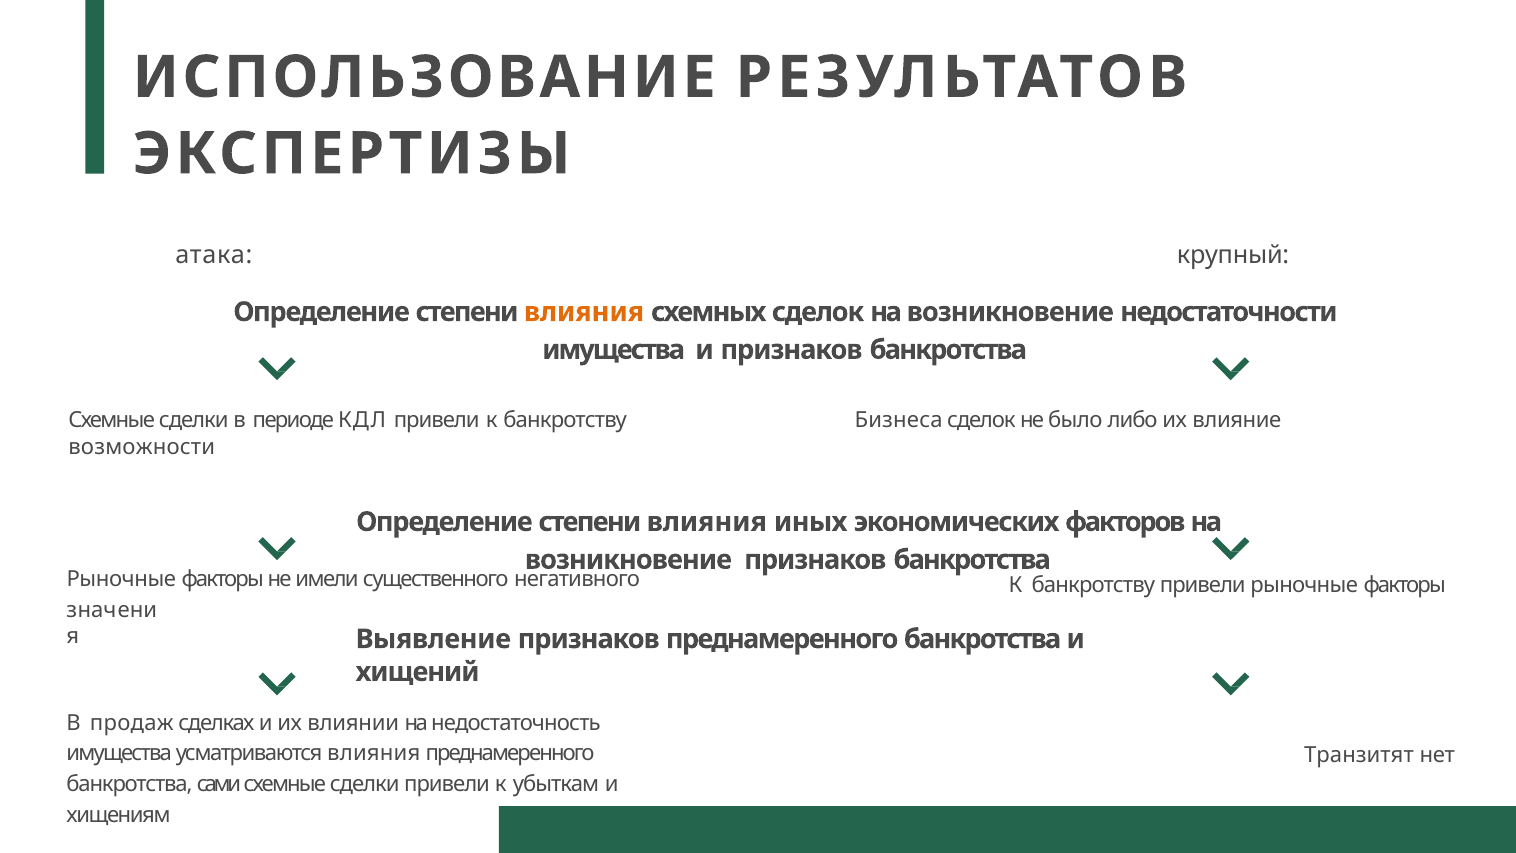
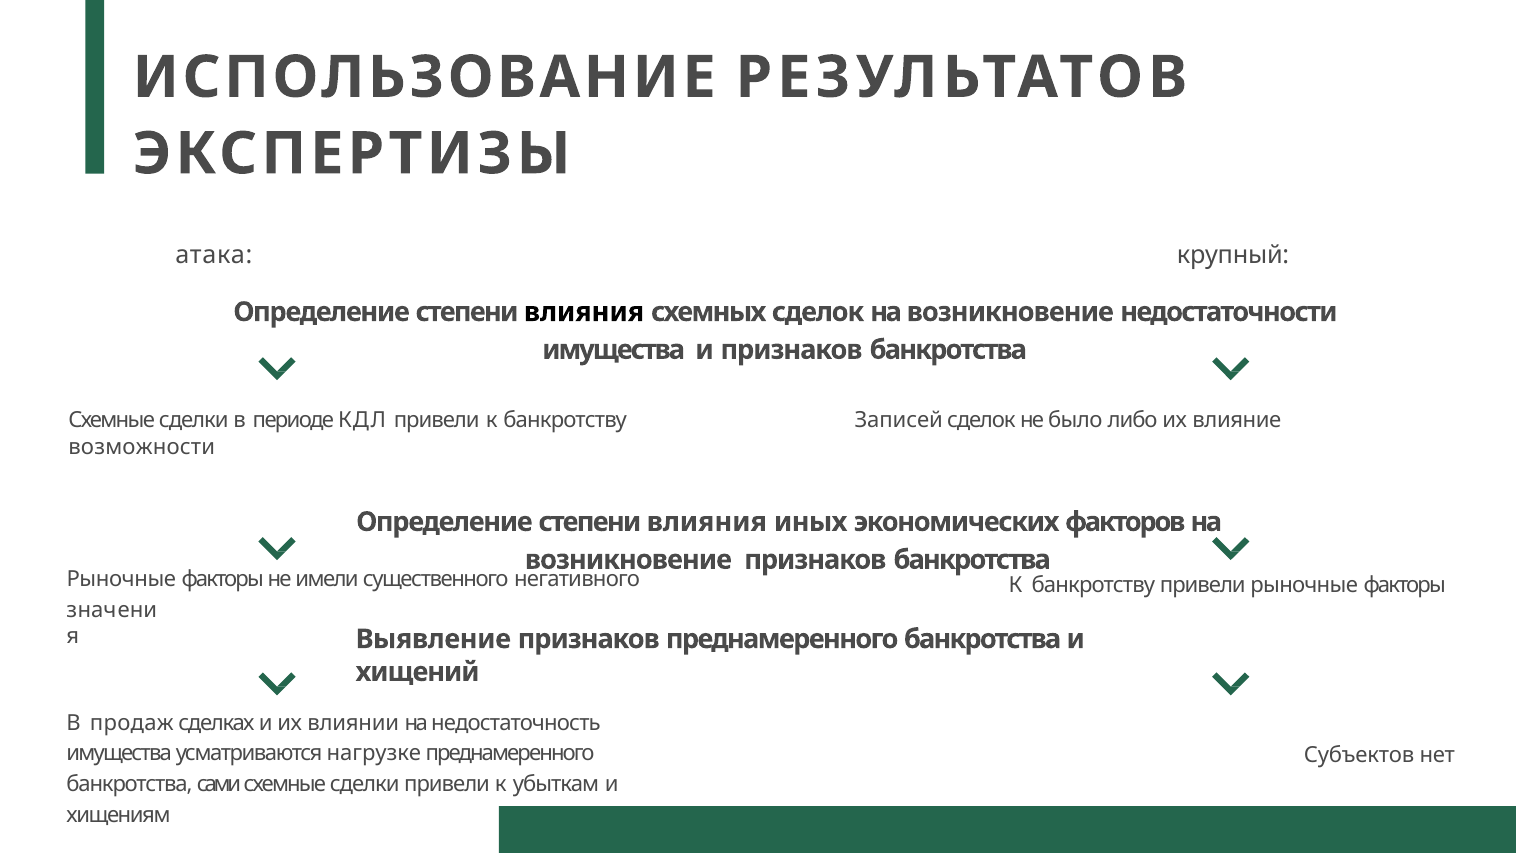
влияния colour: orange -> black (584, 312)
Бизнеса: Бизнеса -> Записей (899, 420)
усматриваются влияния: влияния -> нагрузке (374, 753)
Транзитят: Транзитят -> Субъектов (1359, 755)
